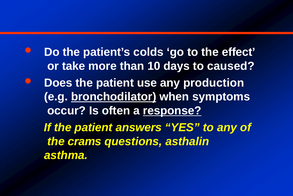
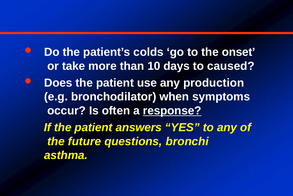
effect: effect -> onset (239, 52)
bronchodilator underline: present -> none (114, 96)
crams: crams -> future (84, 141)
asthalin: asthalin -> bronchi (187, 141)
